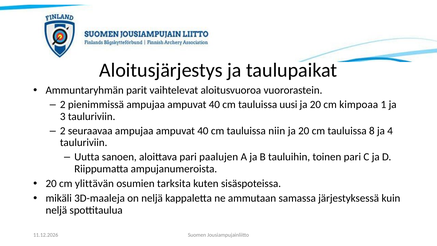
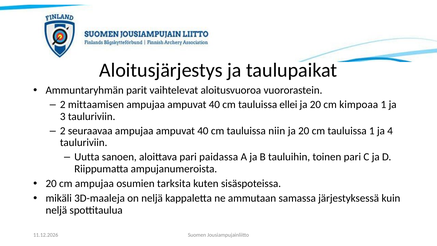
pienimmissä: pienimmissä -> mittaamisen (96, 105)
uusi: uusi -> ellei (288, 105)
tauluissa 8: 8 -> 1 (372, 131)
paalujen: paalujen -> paidassa (219, 157)
cm ylittävän: ylittävän -> ampujaa (94, 183)
